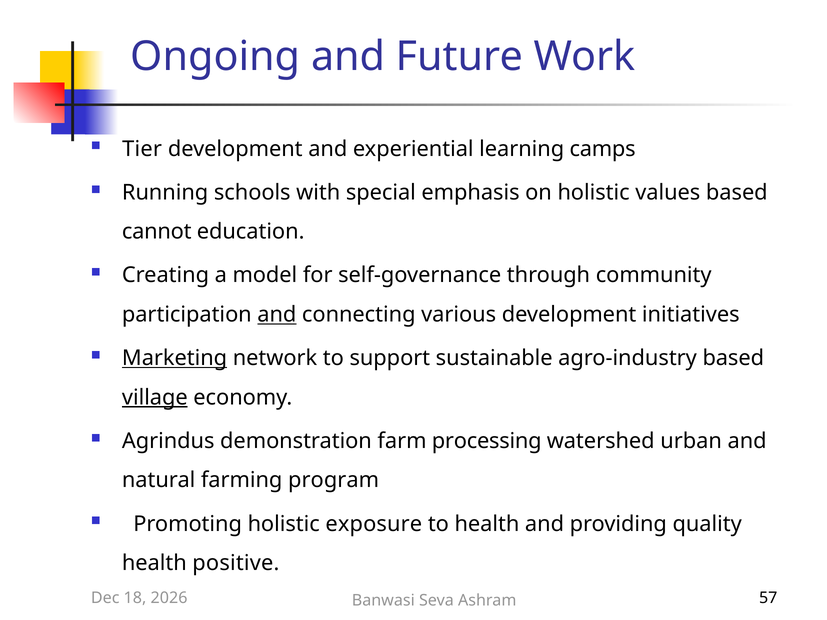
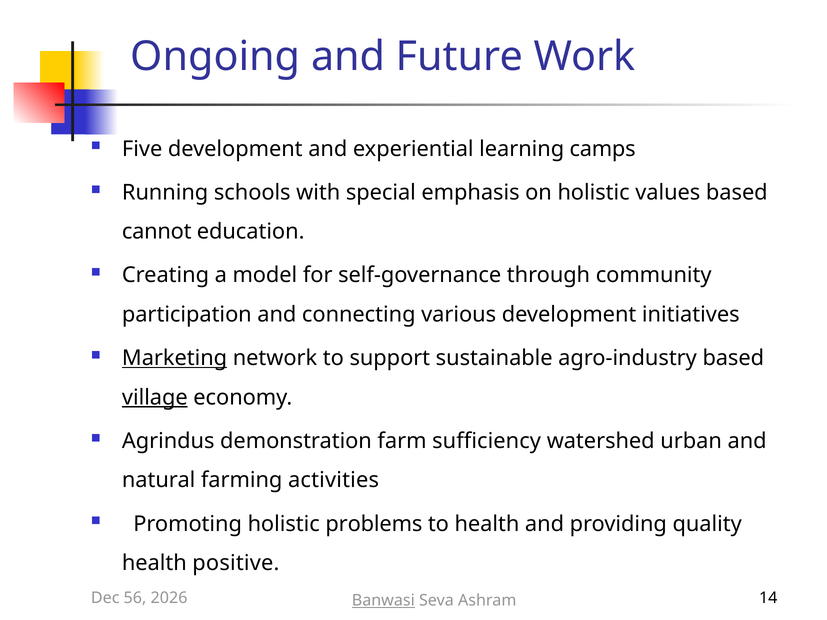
Tier: Tier -> Five (142, 149)
and underline: present -> none (277, 315)
processing: processing -> sufficiency (487, 441)
program: program -> activities (334, 480)
exposure: exposure -> problems (374, 524)
18: 18 -> 56 (135, 598)
Banwasi underline: none -> present (383, 601)
57: 57 -> 14 (768, 598)
